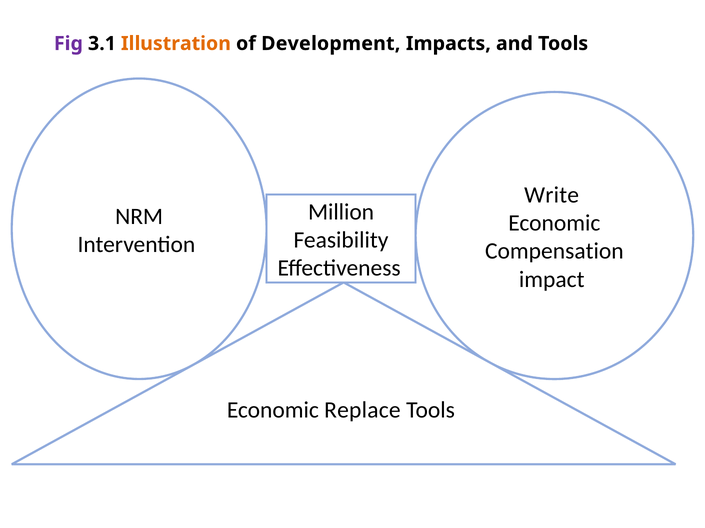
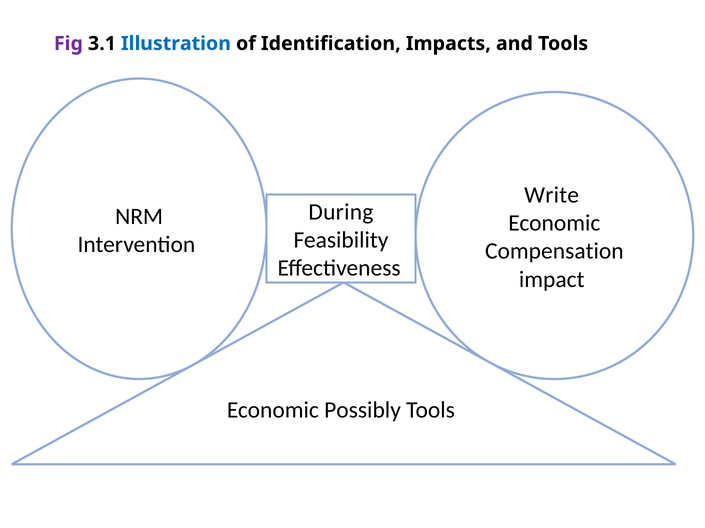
Illustration colour: orange -> blue (176, 44)
Development: Development -> Identification (331, 44)
Million: Million -> During (341, 212)
Replace: Replace -> Possibly (363, 410)
